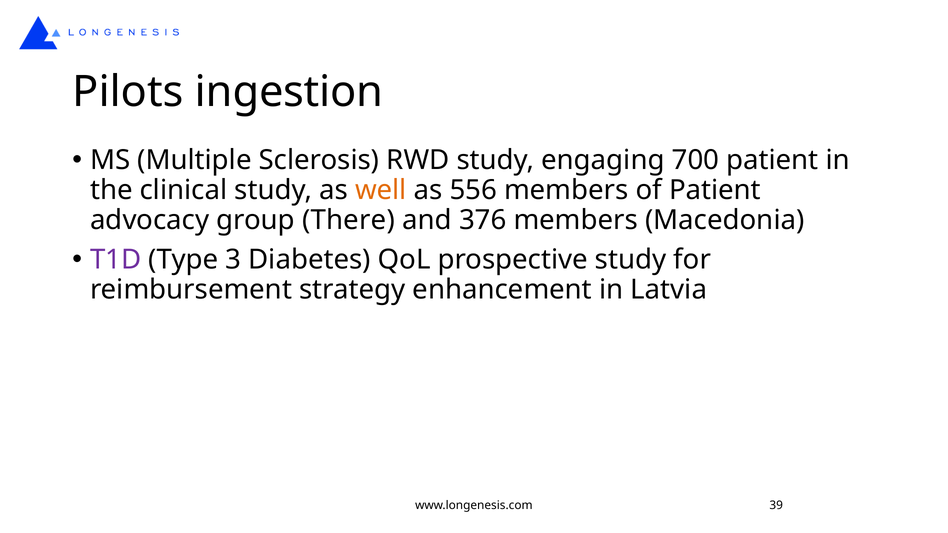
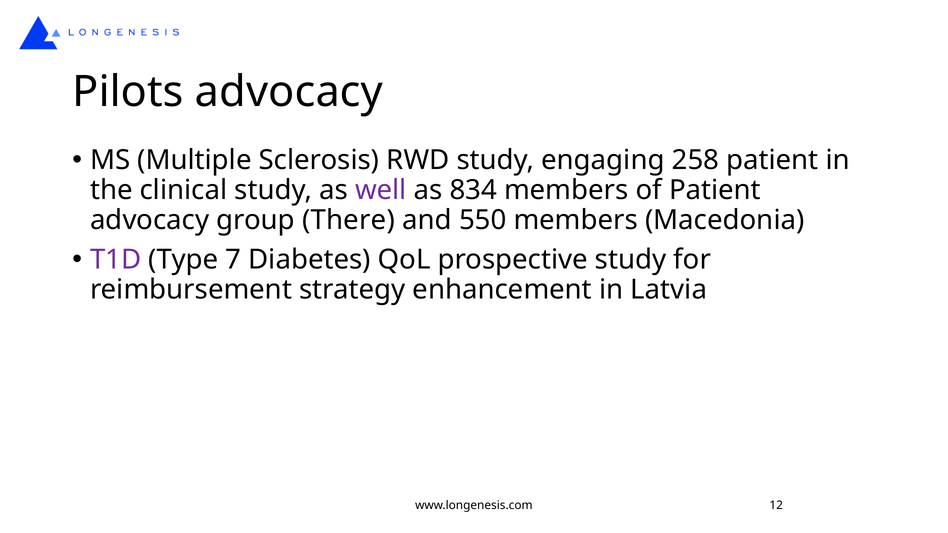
Pilots ingestion: ingestion -> advocacy (289, 92)
700: 700 -> 258 (695, 160)
well colour: orange -> purple (381, 190)
556: 556 -> 834 (473, 190)
376: 376 -> 550 (483, 220)
3: 3 -> 7 (233, 260)
39: 39 -> 12 (776, 506)
